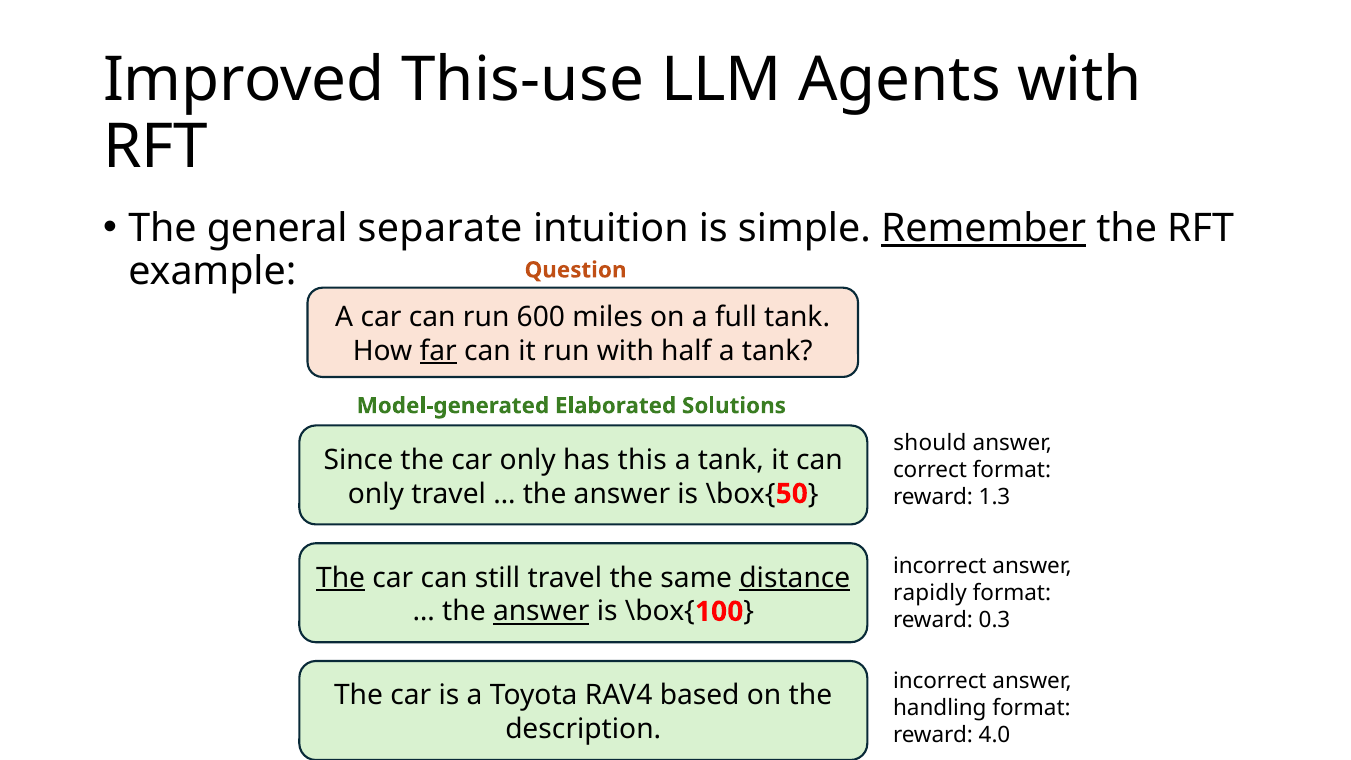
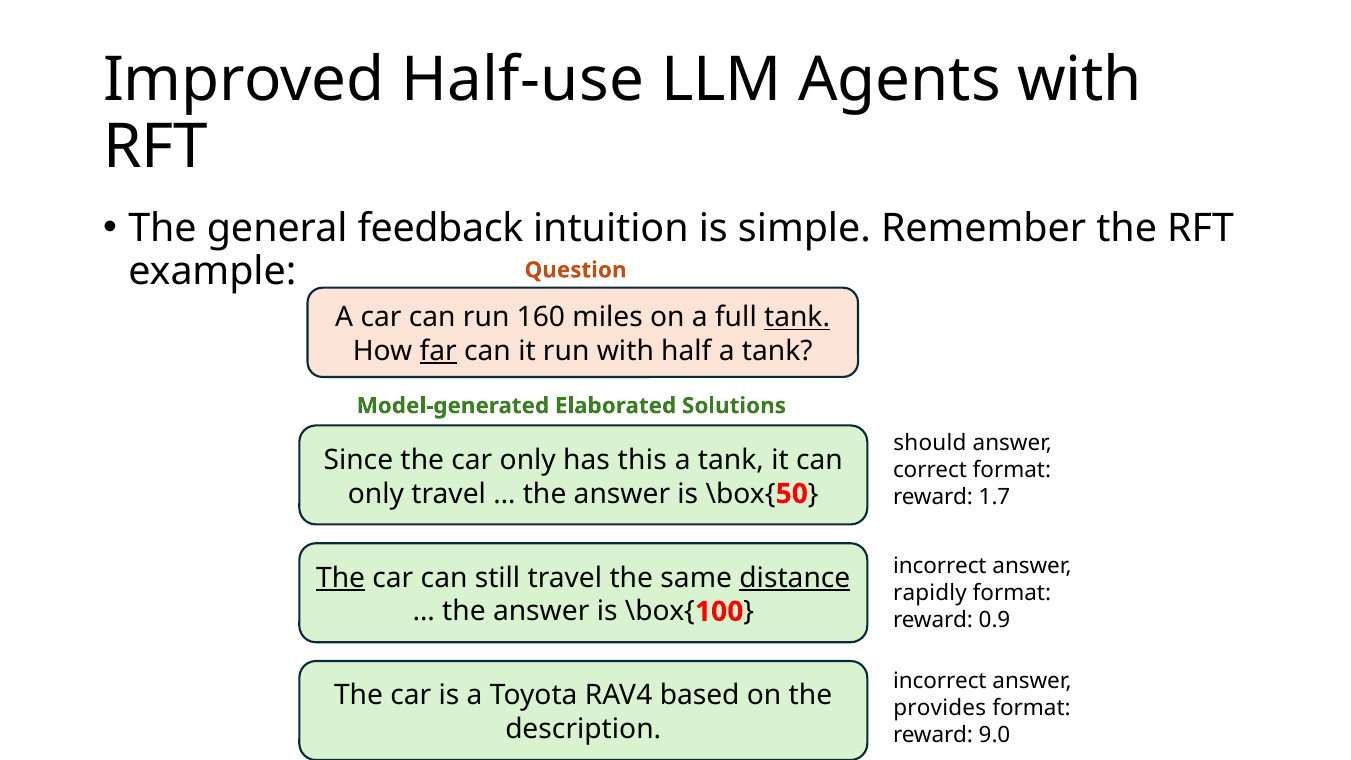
This-use: This-use -> Half-use (523, 80)
separate: separate -> feedback (440, 228)
Remember underline: present -> none (984, 228)
600: 600 -> 160 (541, 317)
tank underline: none -> present (797, 317)
1.3: 1.3 -> 1.7 (995, 498)
answer underline: present -> none (541, 612)
0.3: 0.3 -> 0.9 (995, 620)
handling: handling -> provides (940, 708)
4.0: 4.0 -> 9.0 (995, 735)
